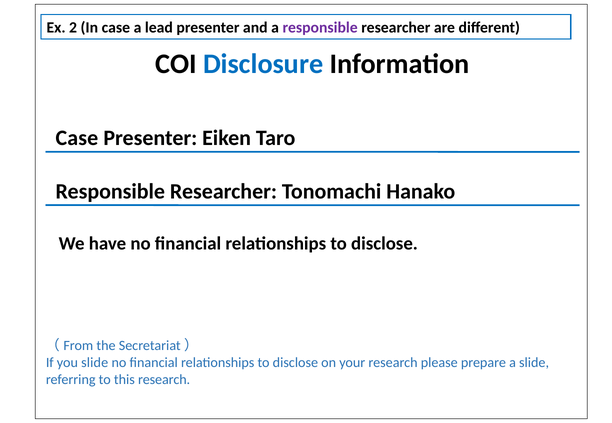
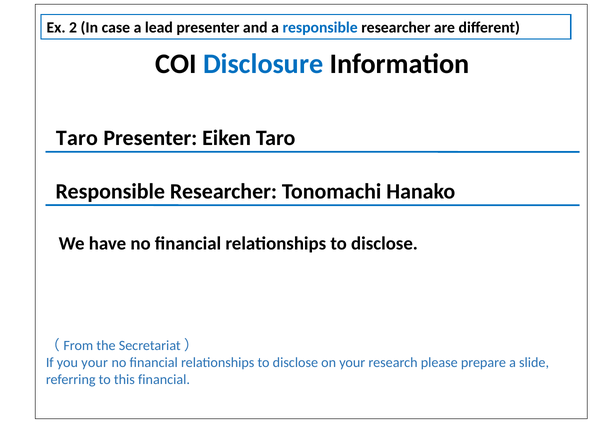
responsible colour: purple -> blue (320, 28)
Case: Case -> Taro (77, 138)
you slide: slide -> your (95, 363)
this research: research -> financial (164, 380)
